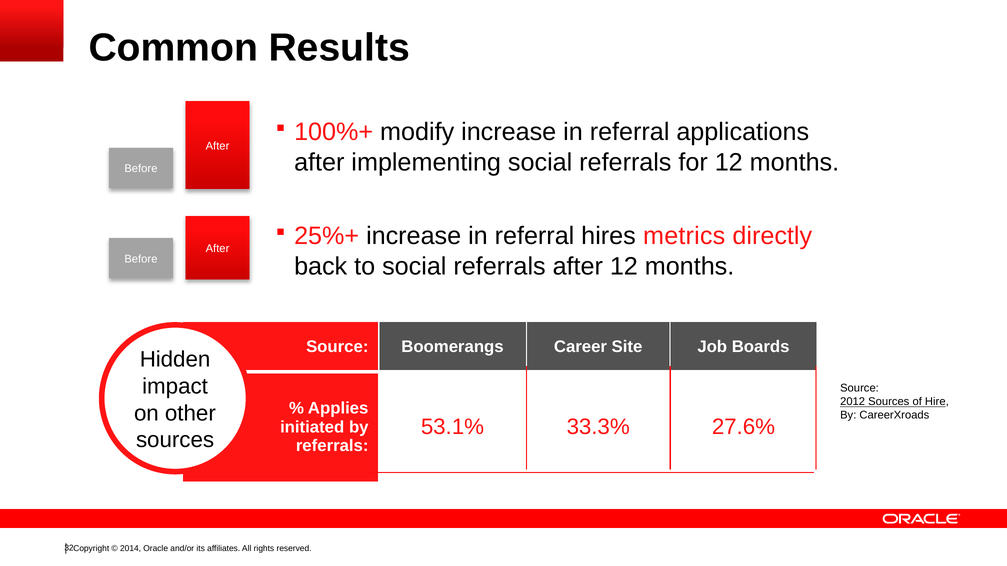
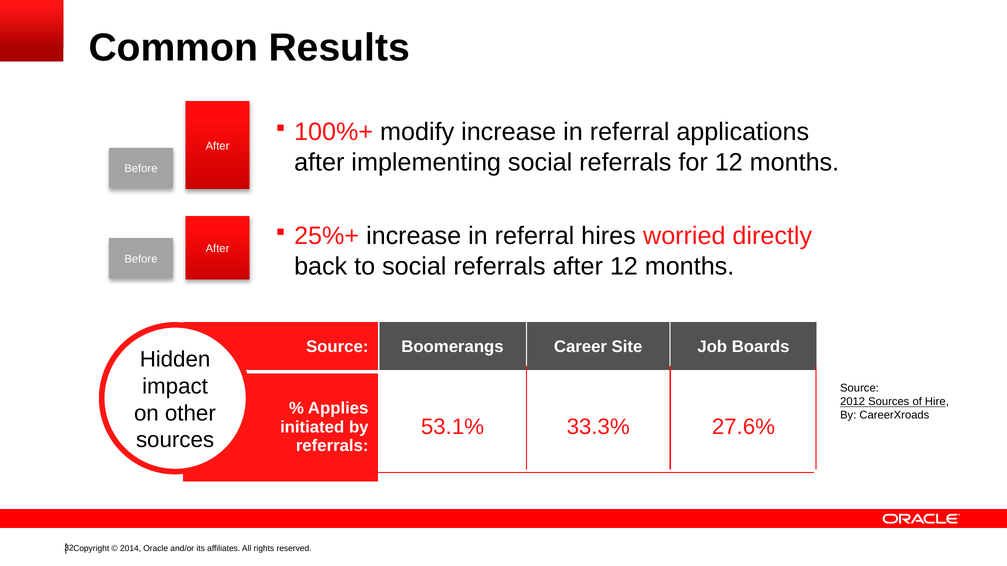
metrics: metrics -> worried (684, 236)
